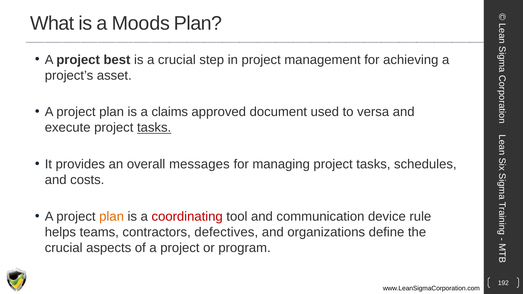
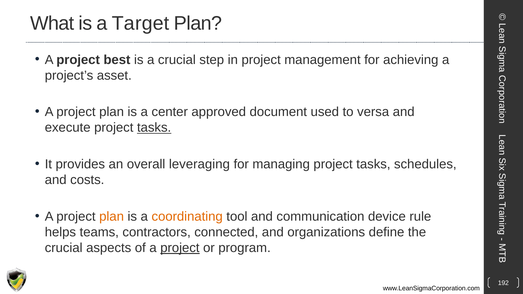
Moods: Moods -> Target (141, 23)
claims: claims -> center (170, 112)
messages: messages -> leveraging (199, 164)
coordinating colour: red -> orange (187, 217)
defectives: defectives -> connected (226, 232)
project underline: none -> present (180, 248)
